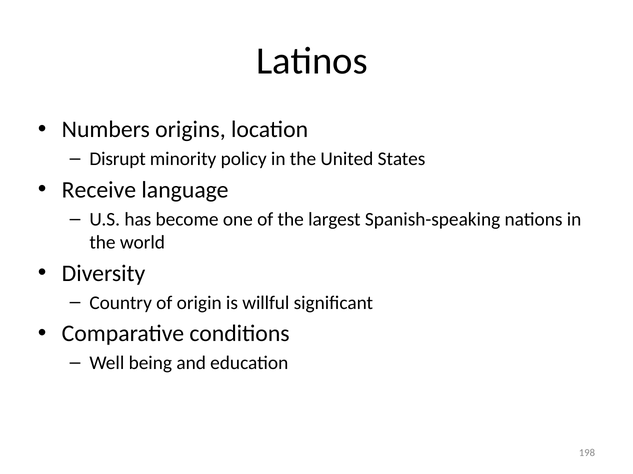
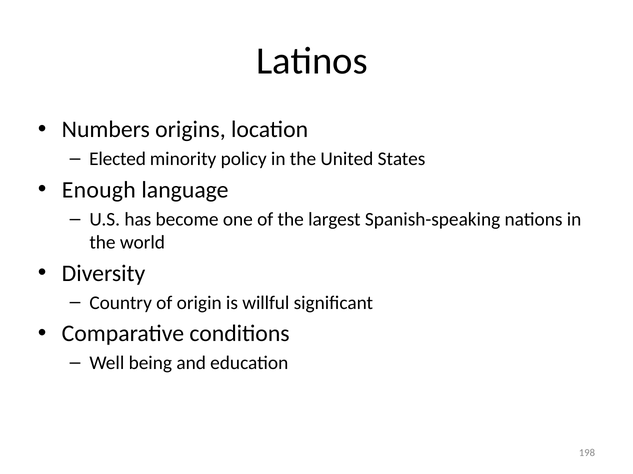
Disrupt: Disrupt -> Elected (118, 159)
Receive: Receive -> Enough (99, 190)
